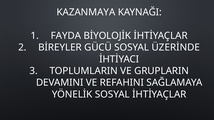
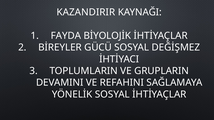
KAZANMAYA: KAZANMAYA -> KAZANDIRIR (86, 12)
ÜZERİNDE: ÜZERİNDE -> DEĞİŞMEZ (176, 48)
